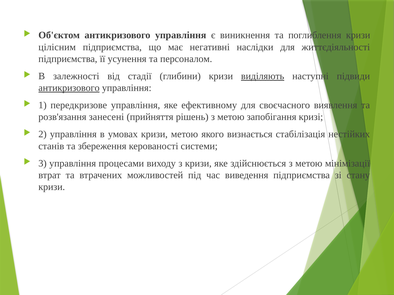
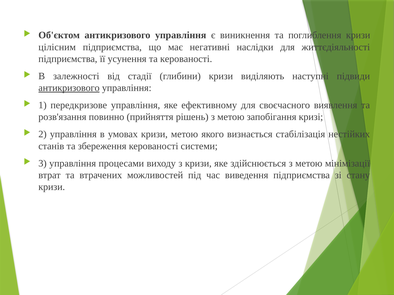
та персоналом: персоналом -> керованості (186, 59)
виділяють underline: present -> none (263, 76)
занесені: занесені -> повинно (107, 117)
